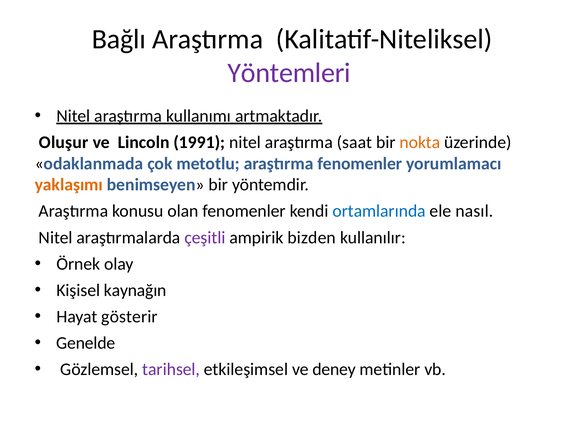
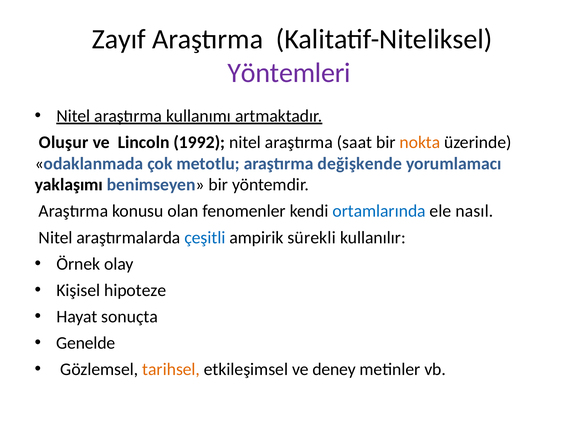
Bağlı: Bağlı -> Zayıf (119, 39)
1991: 1991 -> 1992 (199, 142)
araştırma fenomenler: fenomenler -> değişkende (360, 163)
yaklaşımı colour: orange -> black (69, 185)
çeşitli colour: purple -> blue (205, 237)
bizden: bizden -> sürekli (312, 237)
kaynağın: kaynağın -> hipoteze (135, 290)
gösterir: gösterir -> sonuçta (130, 316)
tarihsel colour: purple -> orange (171, 369)
